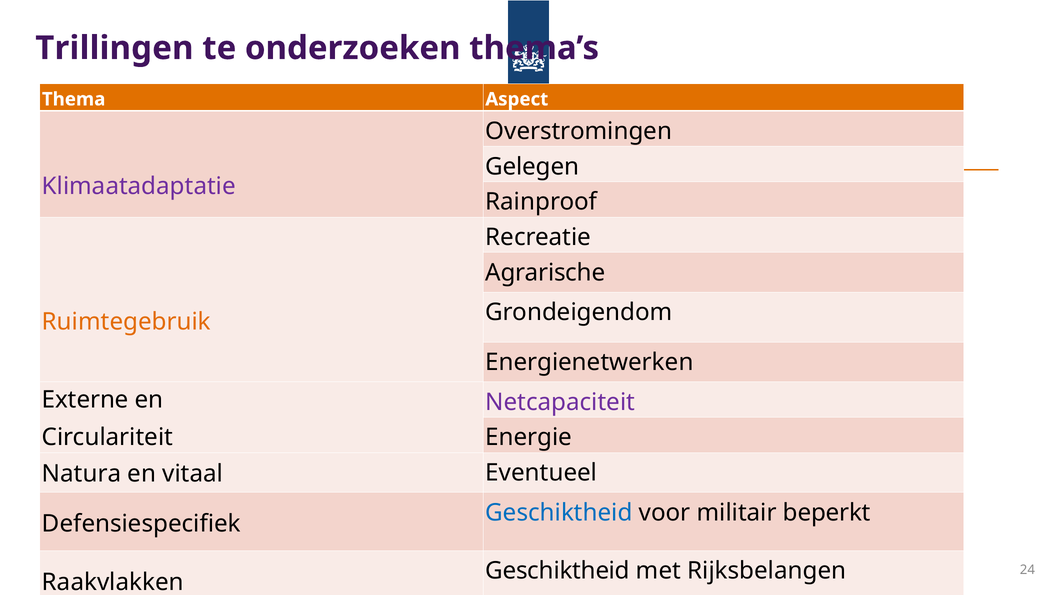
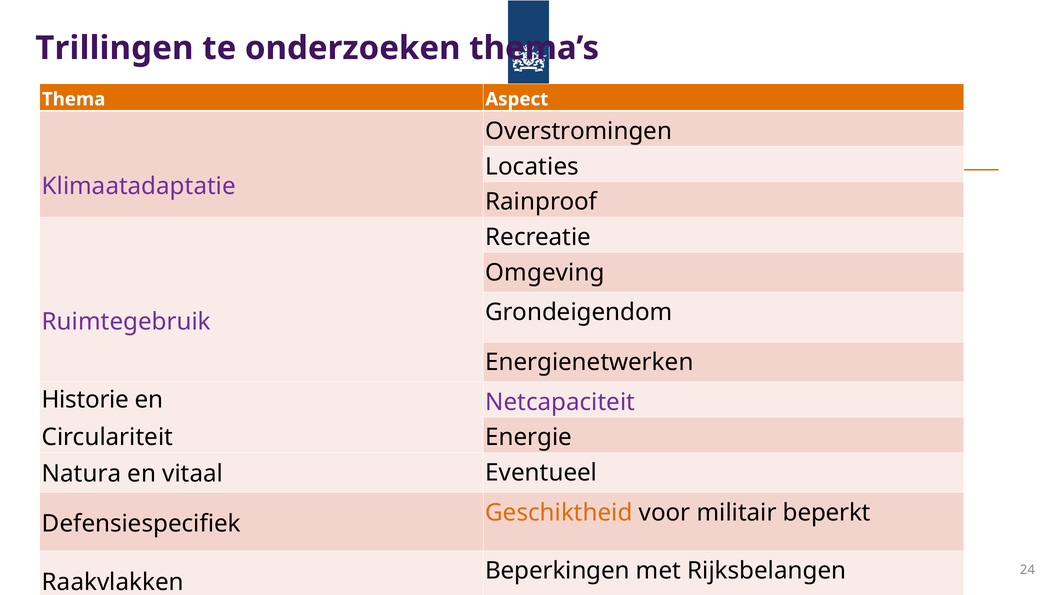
Gelegen: Gelegen -> Locaties (532, 166)
Agrarische: Agrarische -> Omgeving (545, 272)
Ruimtegebruik colour: orange -> purple (126, 322)
Externe: Externe -> Historie (85, 400)
Geschiktheid colour: blue -> orange (559, 512)
Geschiktheid: Geschiktheid -> Beperkingen (558, 570)
